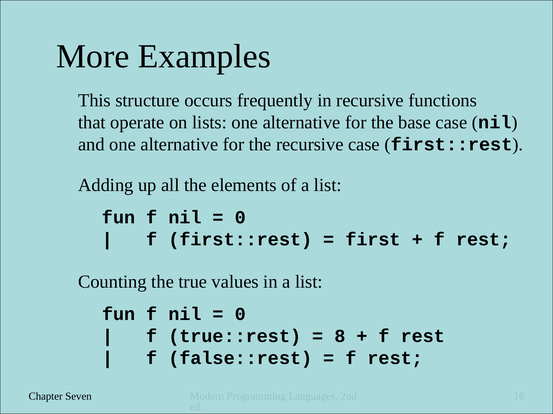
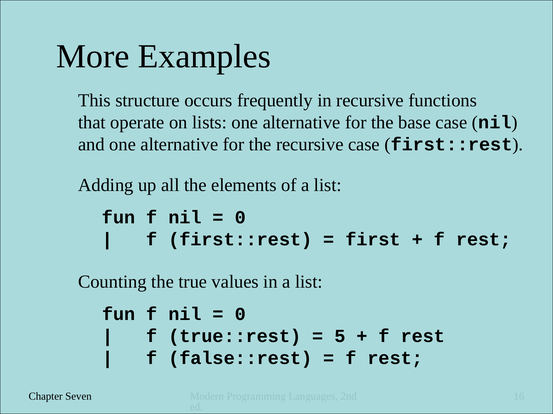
8: 8 -> 5 (340, 337)
